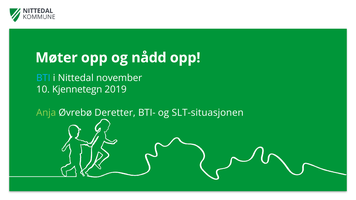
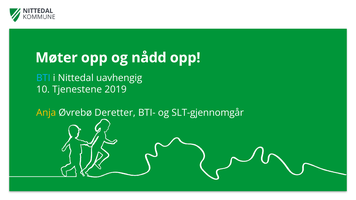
november: november -> uavhengig (119, 78)
Kjennetegn: Kjennetegn -> Tjenestene (77, 90)
Anja colour: light green -> yellow (46, 113)
SLT-situasjonen: SLT-situasjonen -> SLT-gjennomgår (208, 113)
